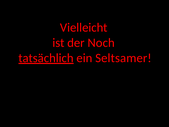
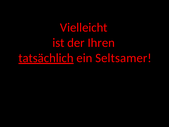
Noch: Noch -> Ihren (101, 43)
